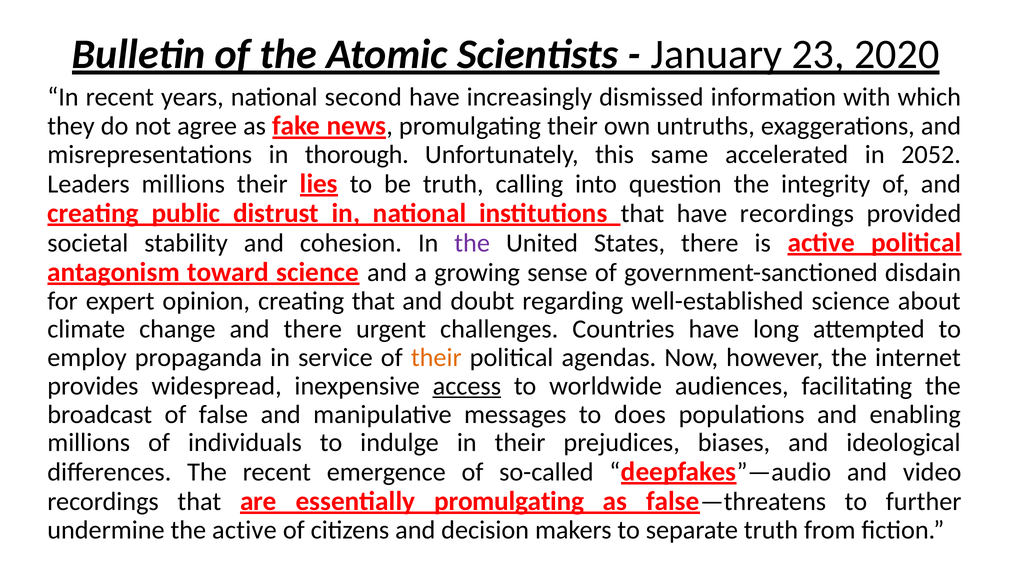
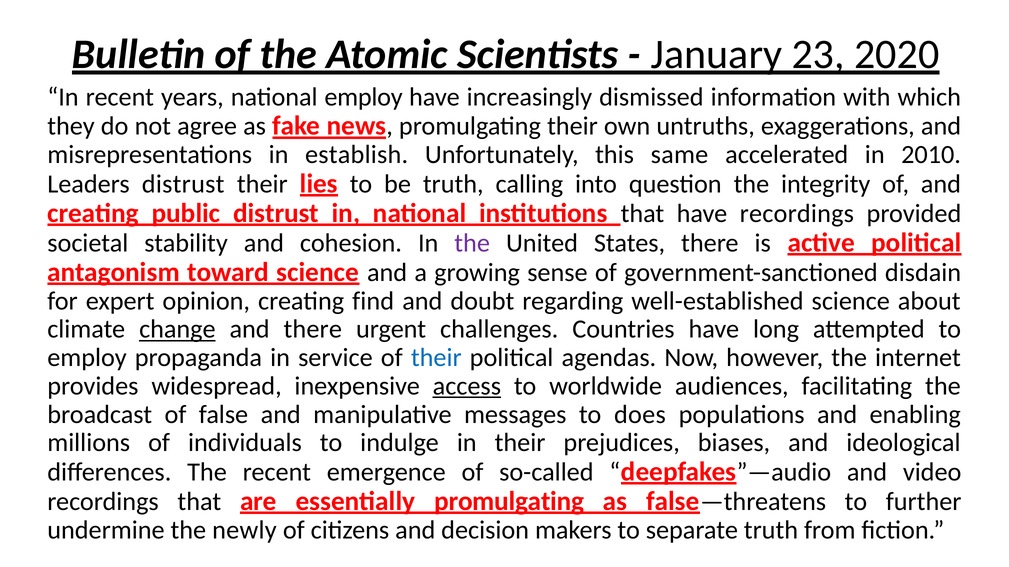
national second: second -> employ (364, 97)
thorough: thorough -> establish (357, 155)
2052: 2052 -> 2010 (931, 155)
Leaders millions: millions -> distrust (183, 184)
creating that: that -> find (373, 301)
change underline: none -> present (177, 330)
their colour: orange -> blue (436, 358)
the active: active -> newly (244, 530)
